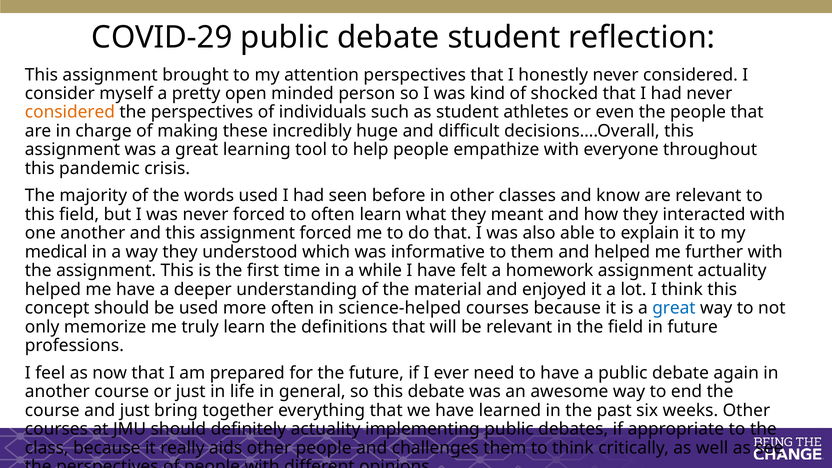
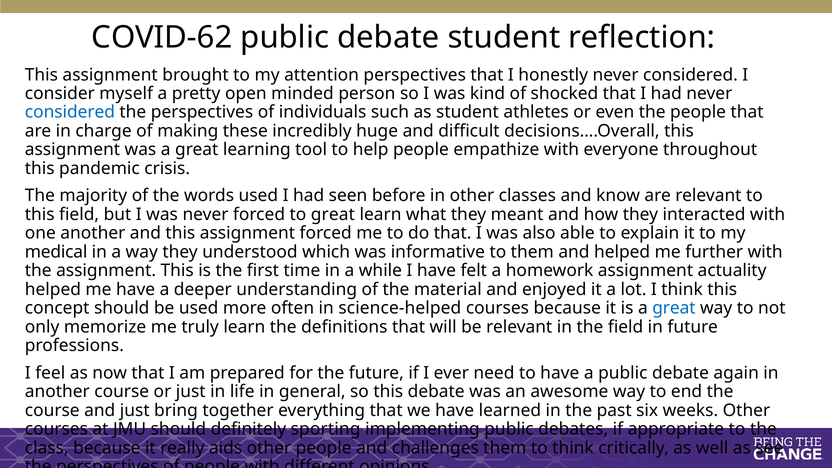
COVID-29: COVID-29 -> COVID-62 (162, 38)
considered colour: orange -> blue (70, 112)
to often: often -> great (333, 214)
definitely actuality: actuality -> sporting (326, 429)
